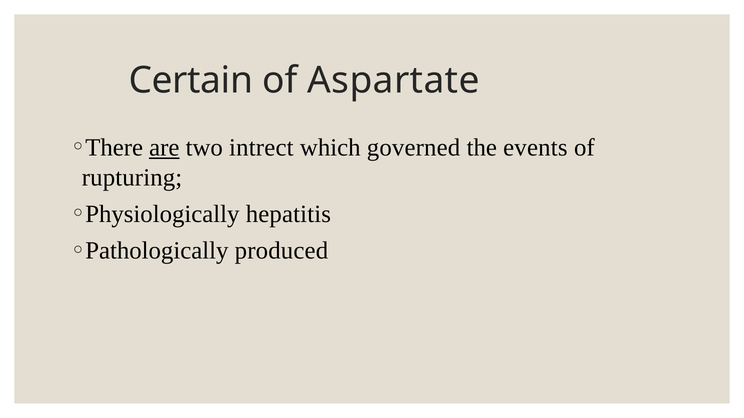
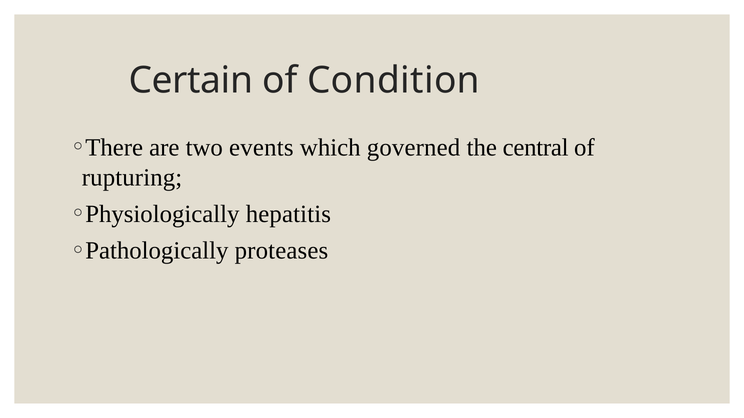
Aspartate: Aspartate -> Condition (393, 81)
are underline: present -> none (164, 148)
intrect: intrect -> events (261, 148)
events: events -> central (536, 148)
produced: produced -> proteases (281, 251)
